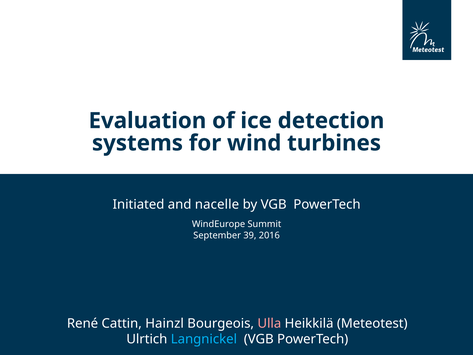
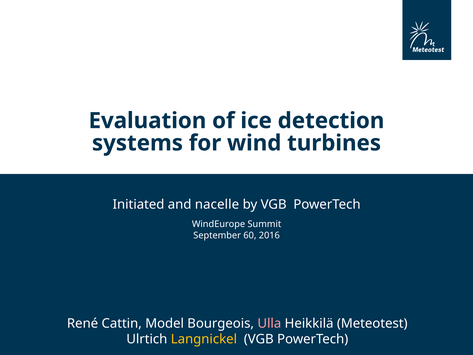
39: 39 -> 60 (250, 235)
Hainzl: Hainzl -> Model (165, 323)
Langnickel colour: light blue -> yellow (204, 339)
